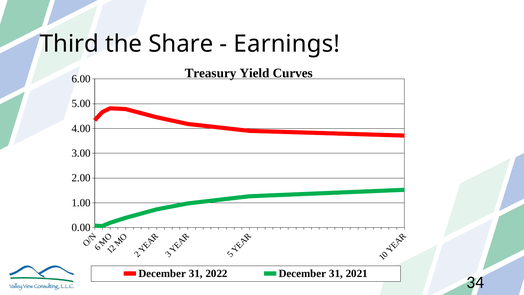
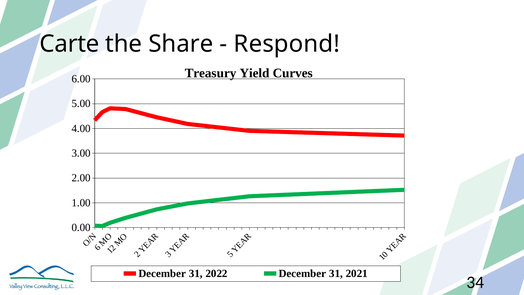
Third: Third -> Carte (69, 44)
Earnings: Earnings -> Respond (287, 44)
